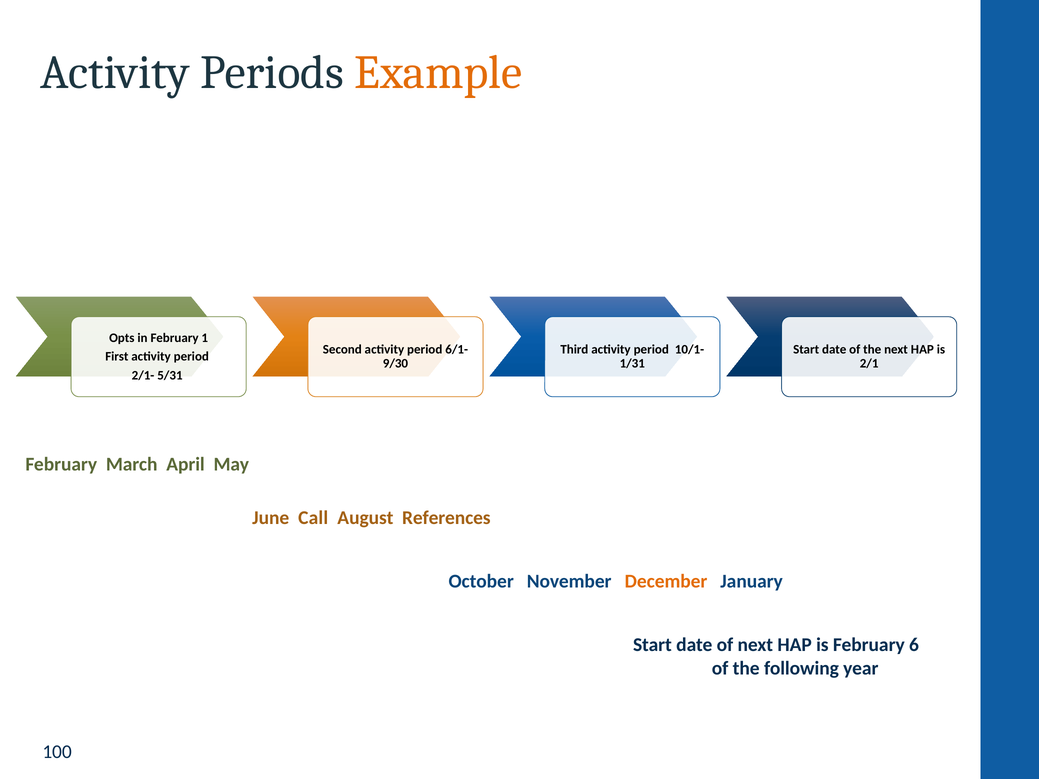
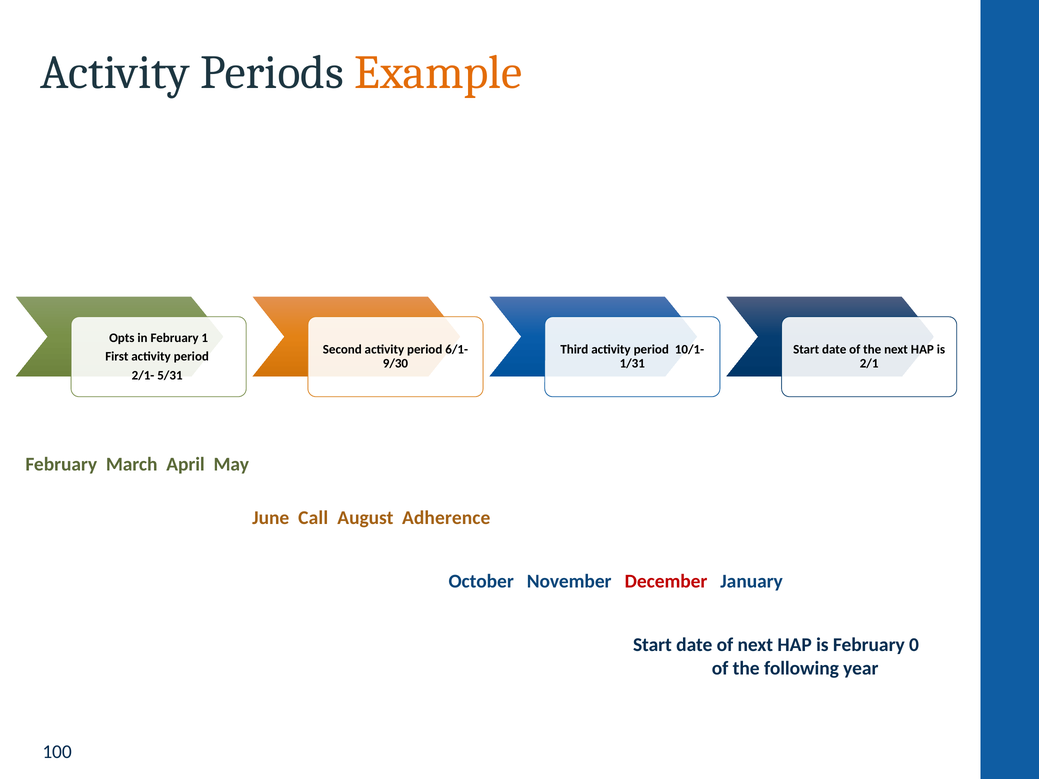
References: References -> Adherence (446, 518)
December colour: orange -> red (666, 582)
6: 6 -> 0 (914, 645)
